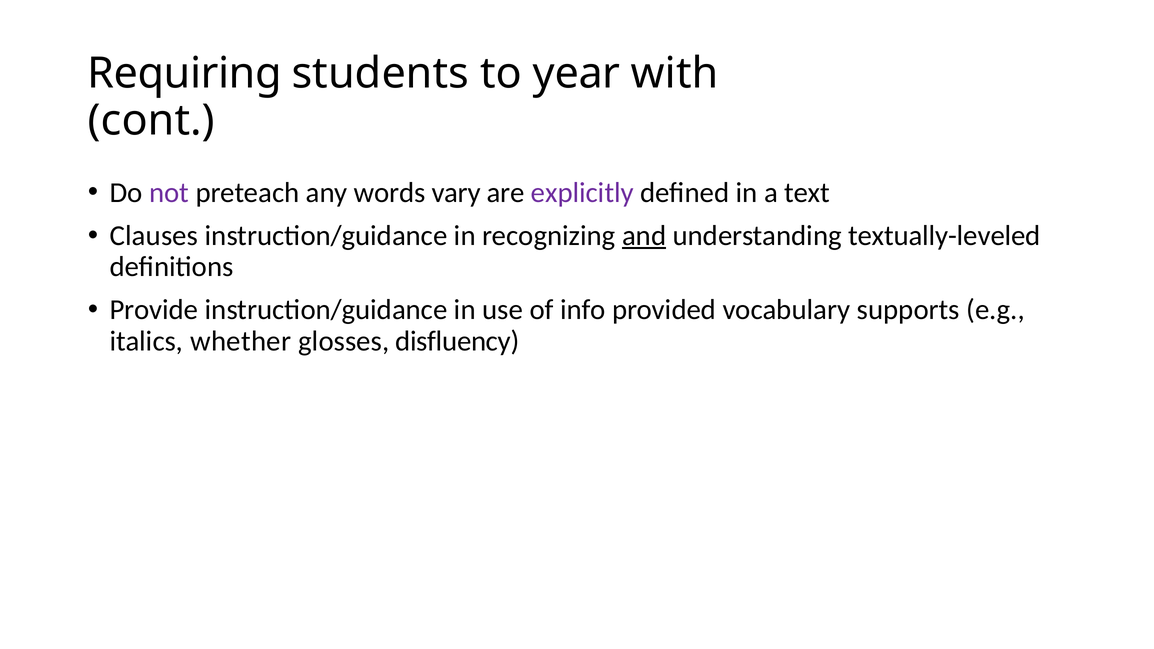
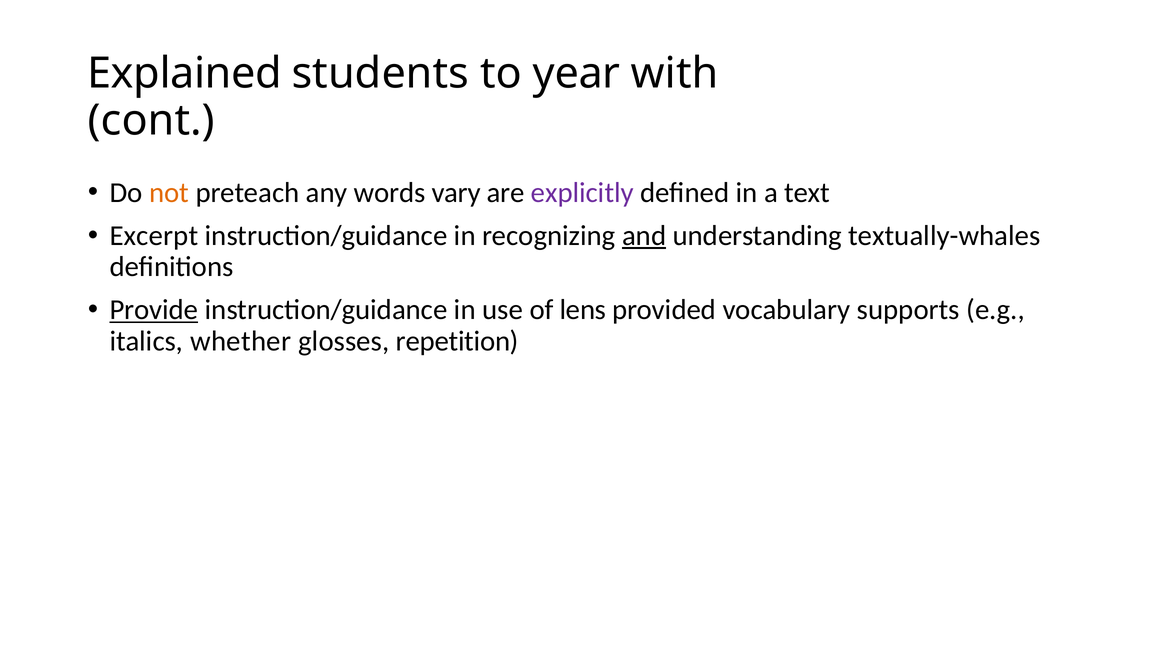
Requiring: Requiring -> Explained (185, 74)
not colour: purple -> orange (169, 193)
Clauses: Clauses -> Excerpt (154, 236)
textually-leveled: textually-leveled -> textually-whales (944, 236)
Provide underline: none -> present (154, 310)
info: info -> lens (583, 310)
disfluency: disfluency -> repetition (457, 341)
